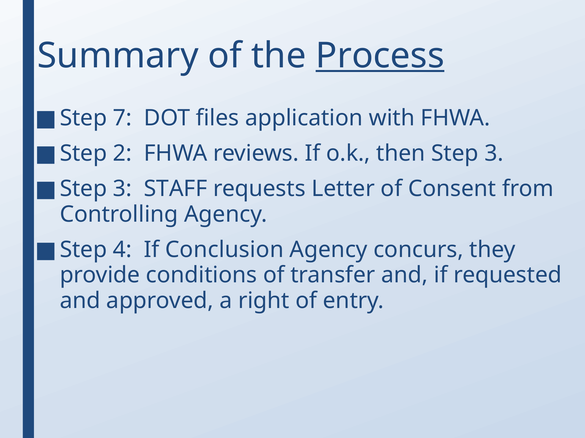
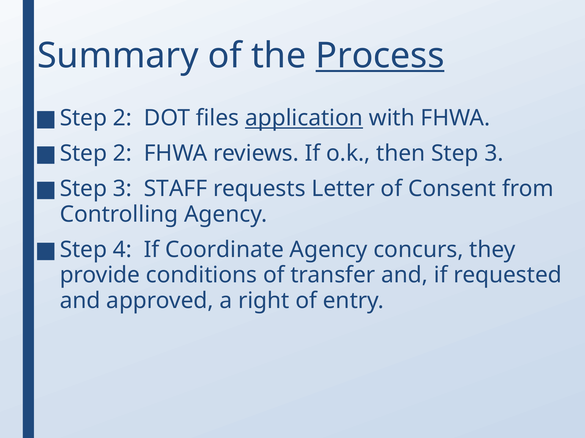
7: 7 -> 2 (123, 118)
application underline: none -> present (304, 118)
Conclusion: Conclusion -> Coordinate (225, 250)
